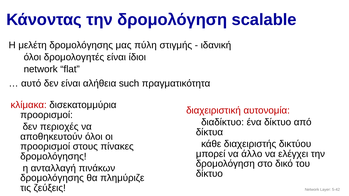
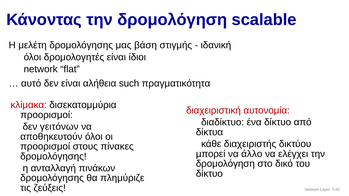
πύλη: πύλη -> βάση (146, 45)
περιοχές: περιοχές -> γειτόνων (59, 127)
